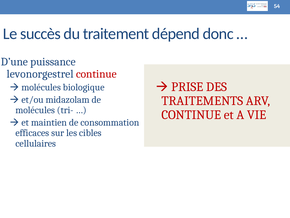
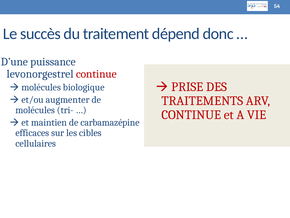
midazolam: midazolam -> augmenter (68, 99)
consommation: consommation -> carbamazépine (110, 122)
